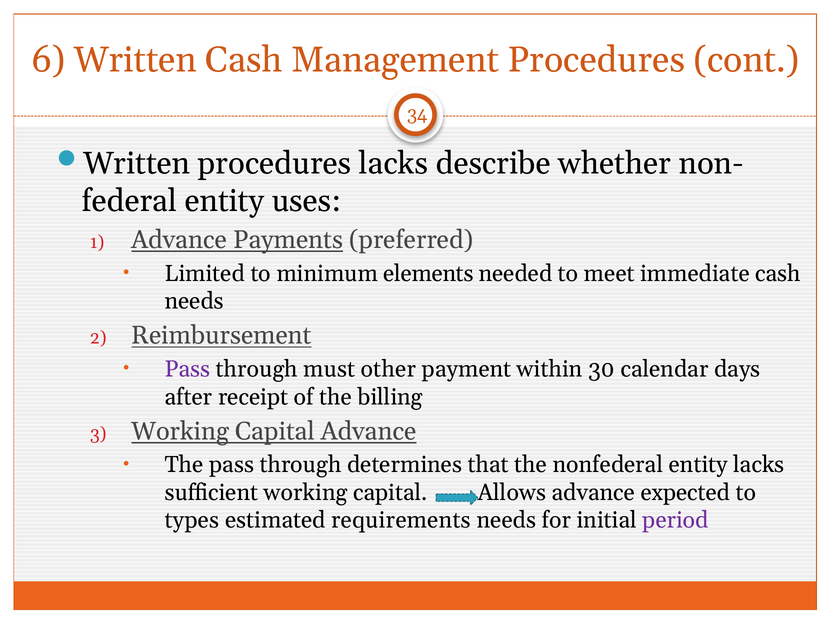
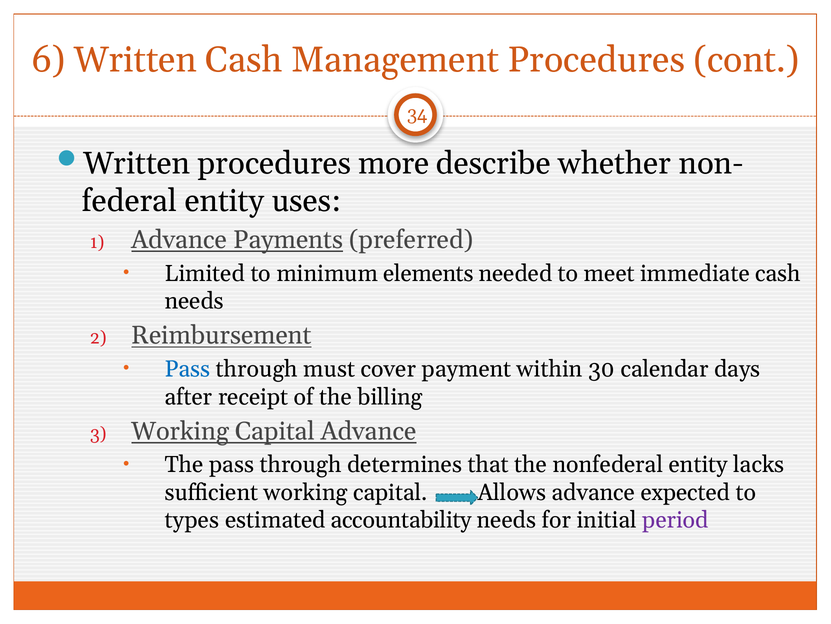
procedures lacks: lacks -> more (394, 163)
Pass colour: purple -> blue (188, 369)
other: other -> cover (388, 369)
requirements: requirements -> accountability (401, 520)
